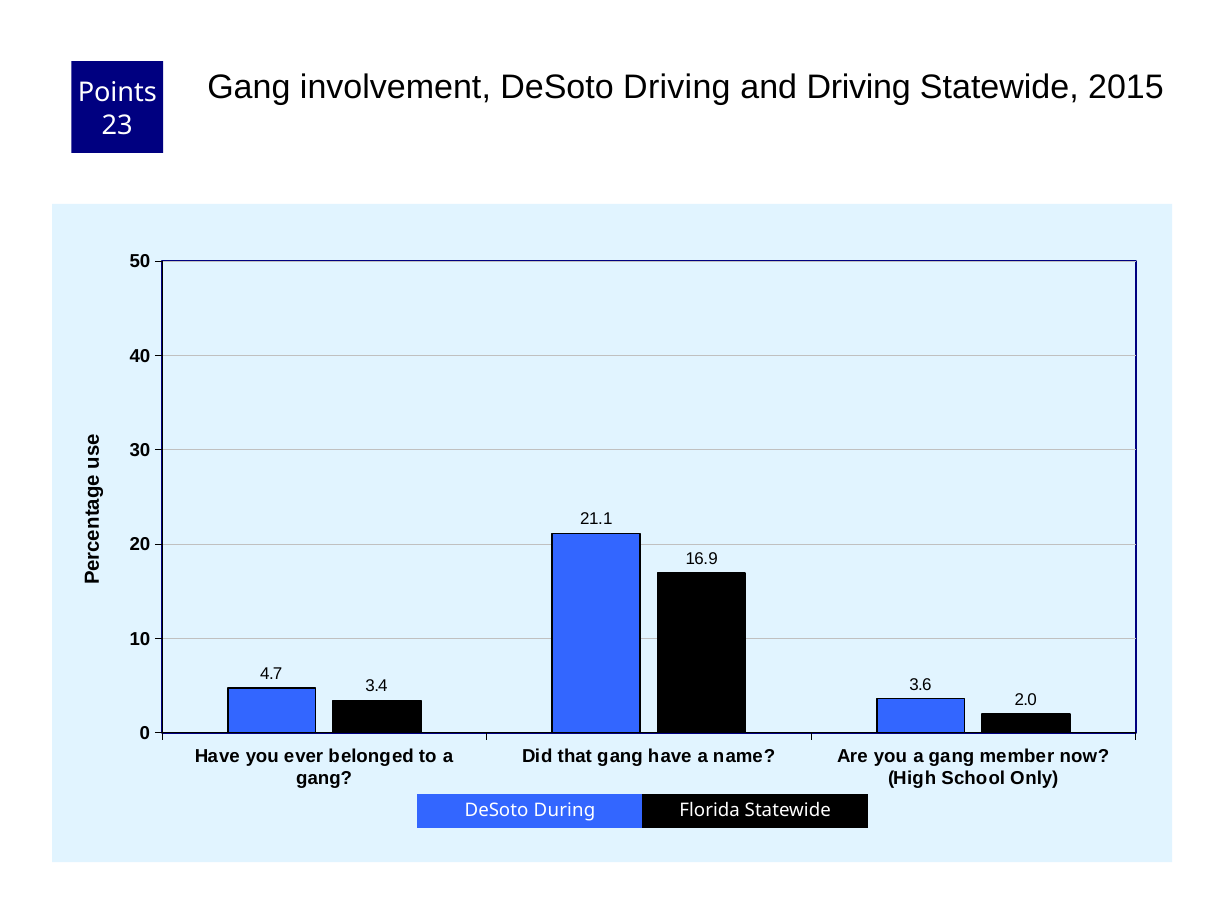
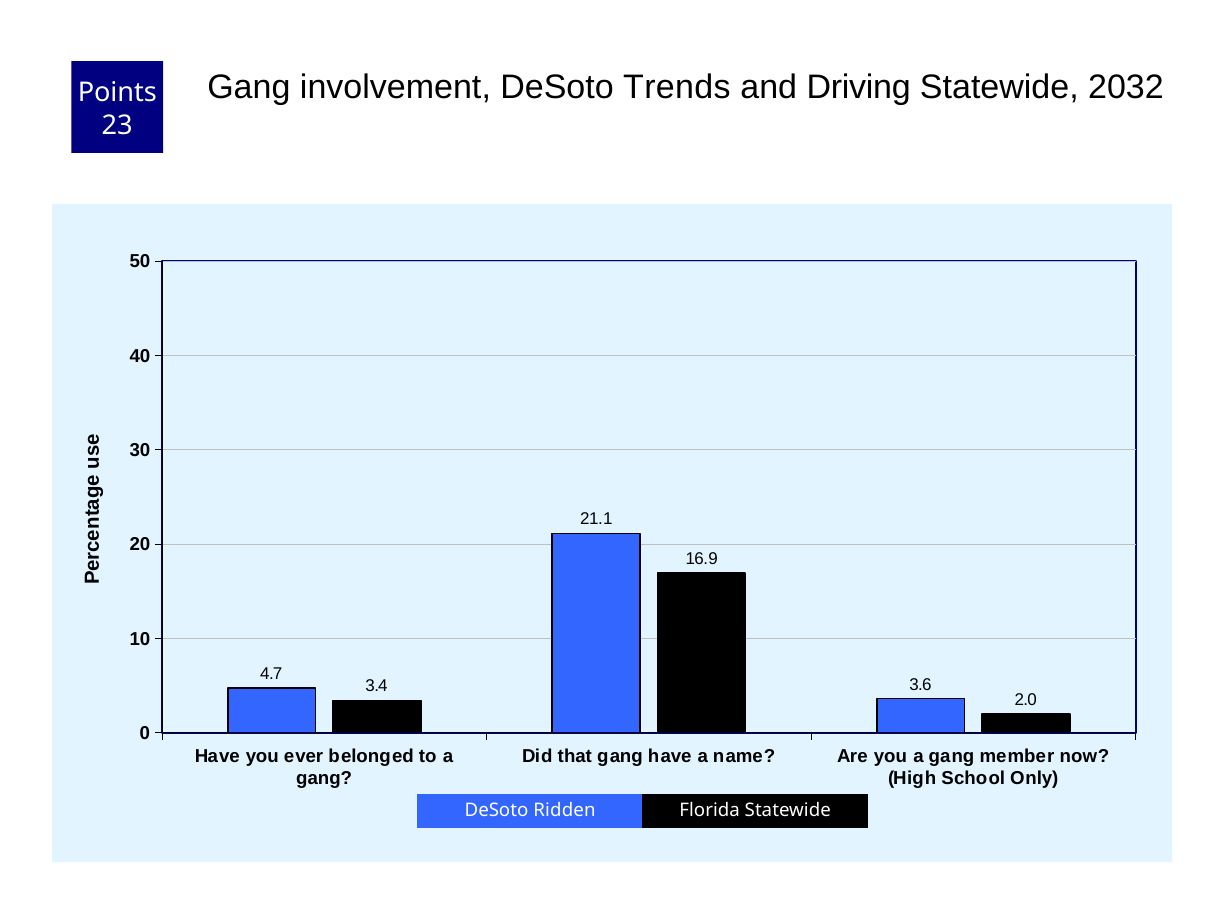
DeSoto Driving: Driving -> Trends (677, 87)
2015: 2015 -> 2032 (1126, 87)
During: During -> Ridden (565, 811)
